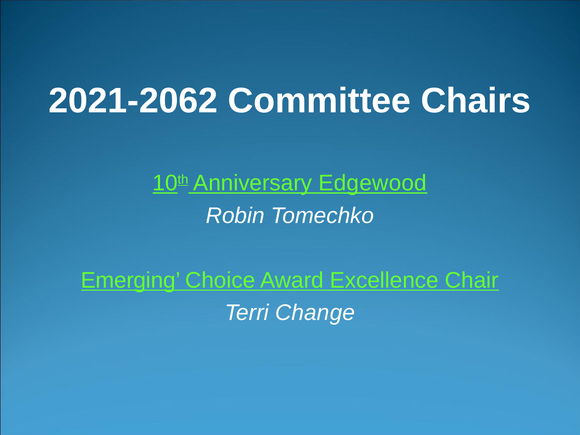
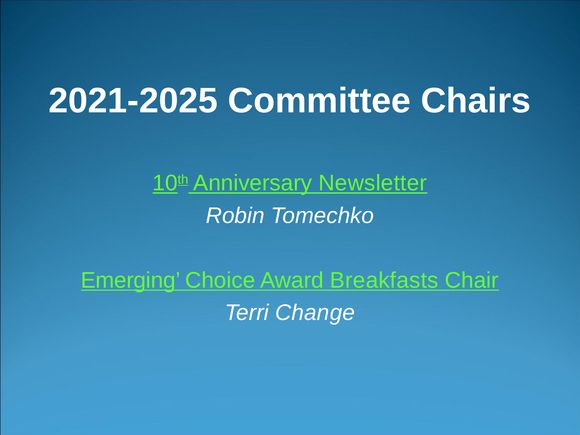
2021-2062: 2021-2062 -> 2021-2025 (133, 101)
Edgewood: Edgewood -> Newsletter (373, 183)
Excellence: Excellence -> Breakfasts (384, 280)
